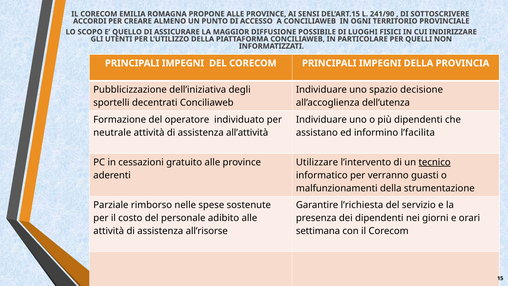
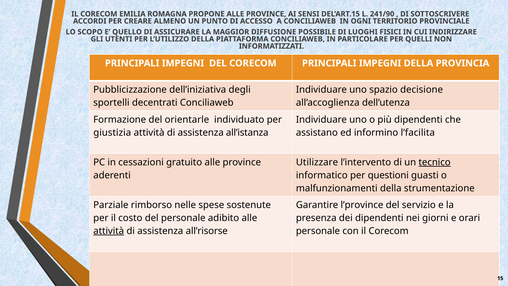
operatore: operatore -> orientarle (187, 119)
neutrale: neutrale -> giustizia (112, 132)
all’attività: all’attività -> all’istanza (247, 132)
verranno: verranno -> questioni (388, 175)
l’richiesta: l’richiesta -> l’province (362, 205)
attività underline: none -> present (109, 231)
settimana: settimana -> personale (318, 231)
